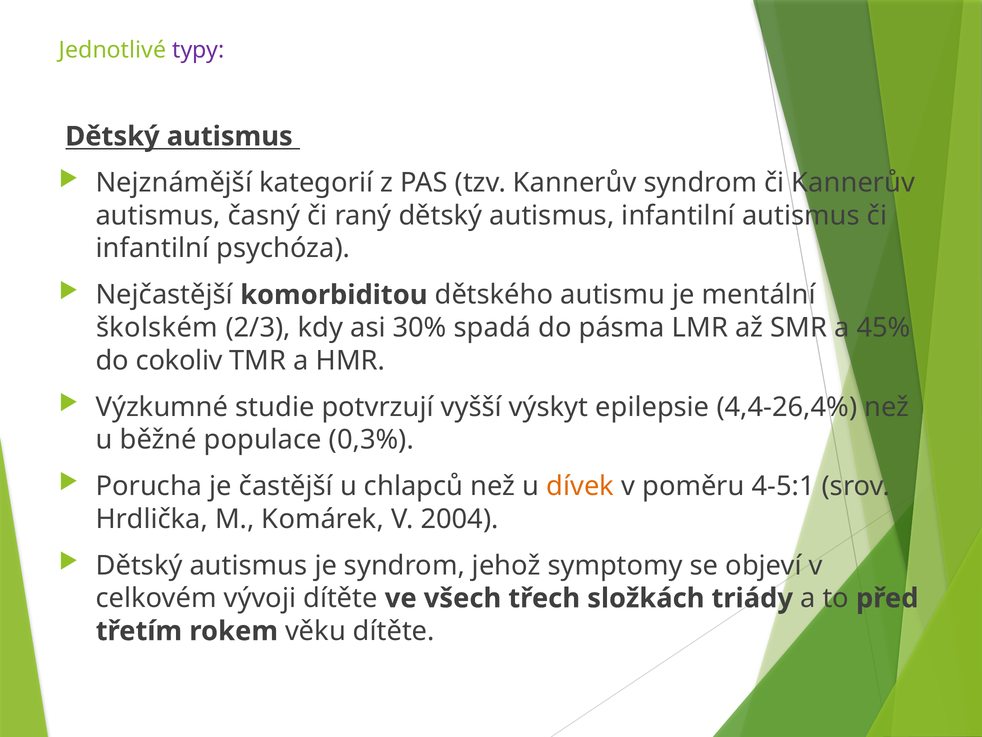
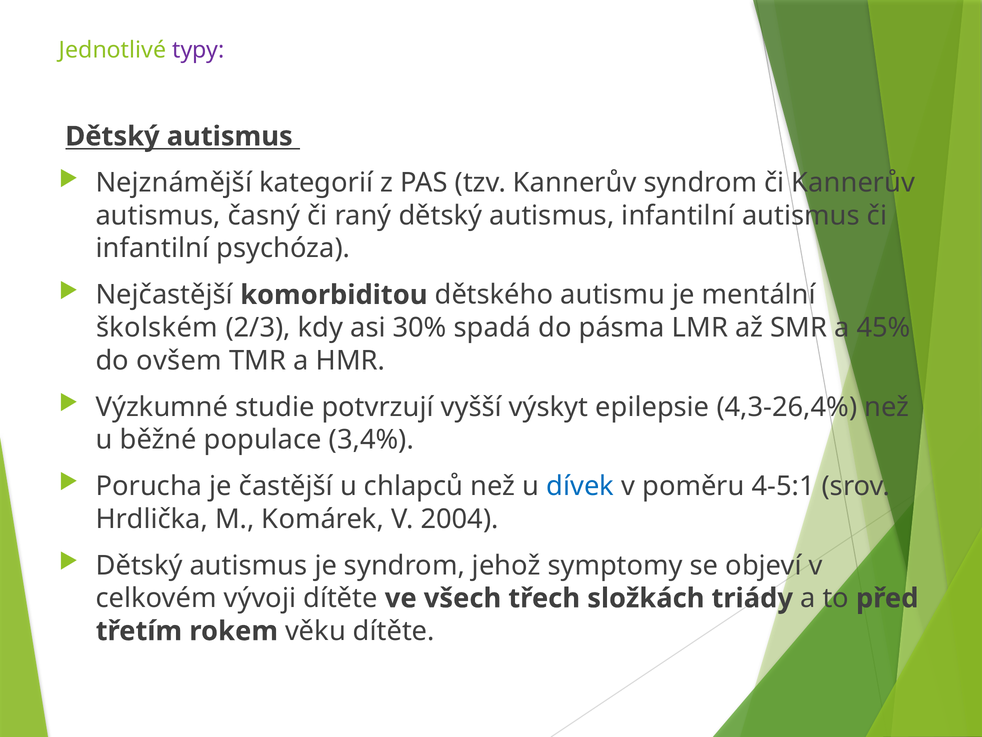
cokoliv: cokoliv -> ovšem (179, 360)
4,4-26,4%: 4,4-26,4% -> 4,3-26,4% (787, 407)
0,3%: 0,3% -> 3,4% (371, 440)
dívek colour: orange -> blue (580, 486)
